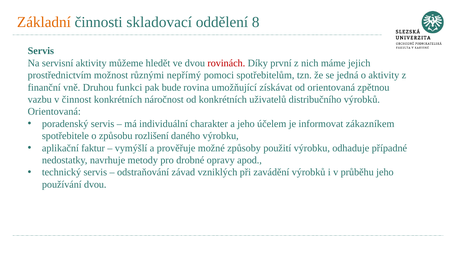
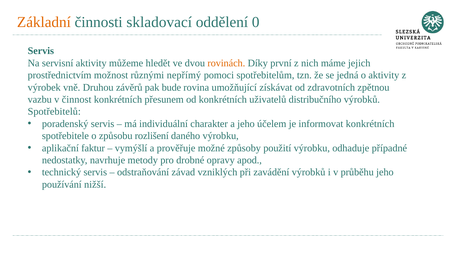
8: 8 -> 0 (256, 22)
rovinách colour: red -> orange (226, 63)
finanční: finanční -> výrobek (44, 87)
funkci: funkci -> závěrů (129, 87)
od orientovaná: orientovaná -> zdravotních (331, 87)
náročnost: náročnost -> přesunem (164, 99)
Orientovaná: Orientovaná -> Spotřebitelů (54, 112)
informovat zákazníkem: zákazníkem -> konkrétních (370, 124)
používání dvou: dvou -> nižší (95, 184)
